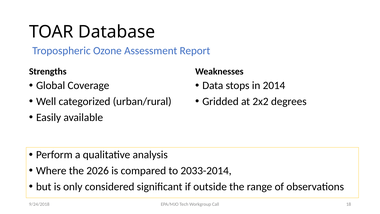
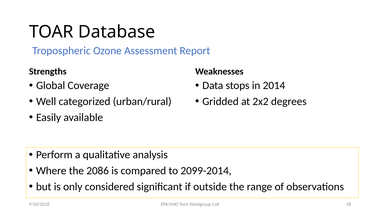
2026: 2026 -> 2086 (98, 171)
2033-2014: 2033-2014 -> 2099-2014 (206, 171)
